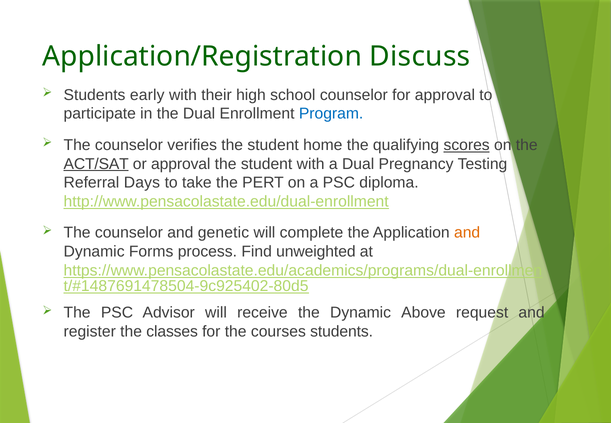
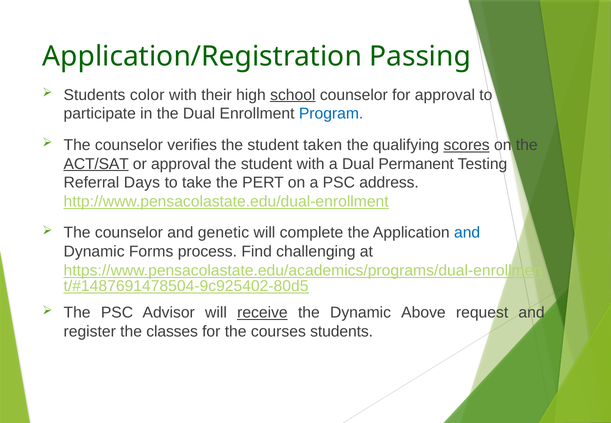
Discuss: Discuss -> Passing (420, 57)
early: early -> color (147, 95)
school underline: none -> present (293, 95)
home: home -> taken (323, 145)
Pregnancy: Pregnancy -> Permanent (416, 164)
diploma: diploma -> address (389, 183)
and colour: orange -> blue (467, 233)
unweighted: unweighted -> challenging (316, 252)
receive underline: none -> present (262, 313)
